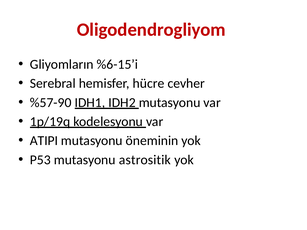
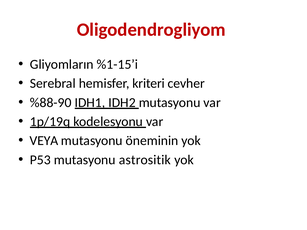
%6-15’i: %6-15’i -> %1-15’i (117, 64)
hücre: hücre -> kriteri (149, 84)
%57-90: %57-90 -> %88-90 (51, 103)
ATIPI: ATIPI -> VEYA (44, 141)
